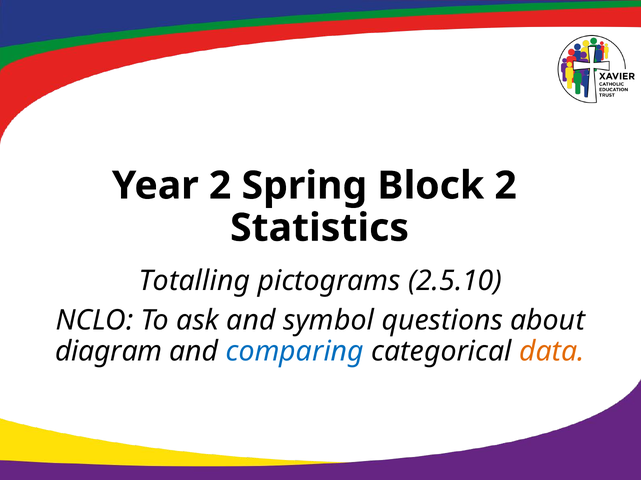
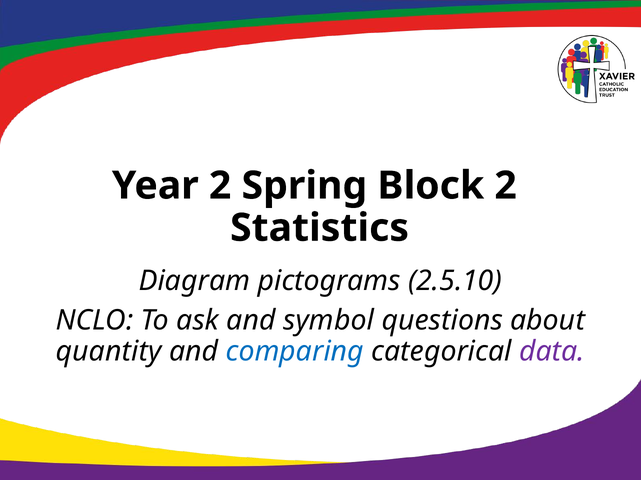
Totalling: Totalling -> Diagram (194, 281)
diagram: diagram -> quantity (109, 352)
data colour: orange -> purple (552, 352)
